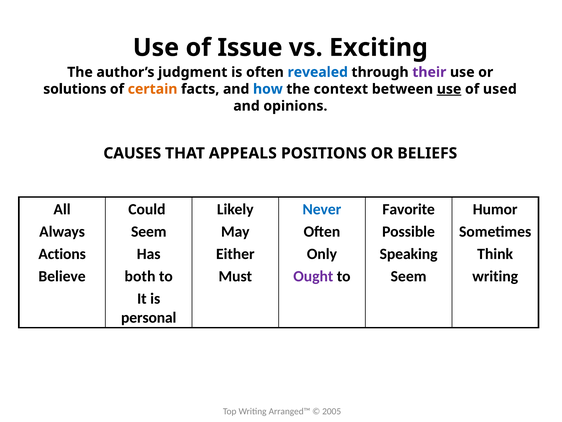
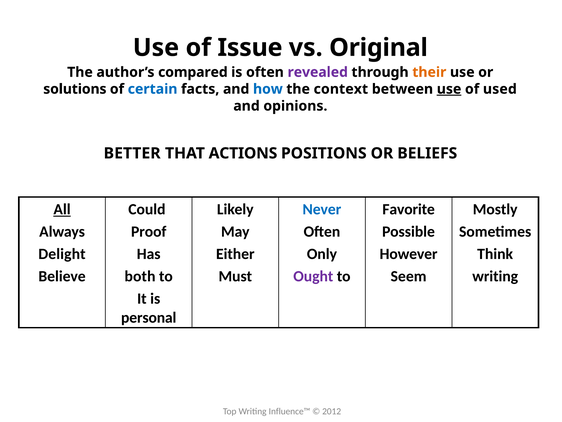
Exciting: Exciting -> Original (379, 48)
judgment: judgment -> compared (193, 72)
revealed colour: blue -> purple (318, 72)
their colour: purple -> orange (429, 72)
certain colour: orange -> blue (153, 89)
CAUSES: CAUSES -> BETTER (132, 153)
APPEALS: APPEALS -> ACTIONS (243, 153)
All underline: none -> present (62, 209)
Humor: Humor -> Mostly (495, 209)
Seem: Seem -> Proof (149, 231)
Actions: Actions -> Delight (62, 254)
Speaking: Speaking -> However (409, 254)
Arranged™: Arranged™ -> Influence™ (289, 411)
2005: 2005 -> 2012 (332, 411)
